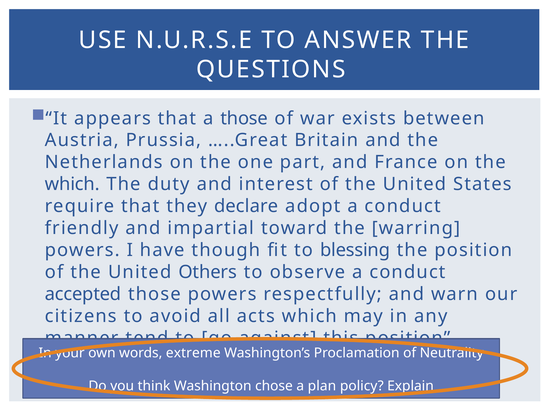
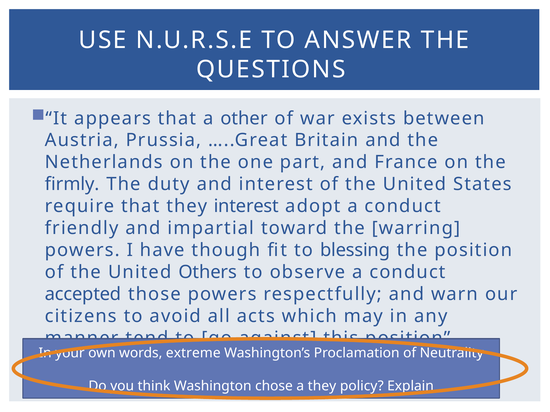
a those: those -> other (244, 118)
which: which -> firmly (72, 184)
they declare: declare -> interest (246, 206)
a plan: plan -> they (322, 386)
